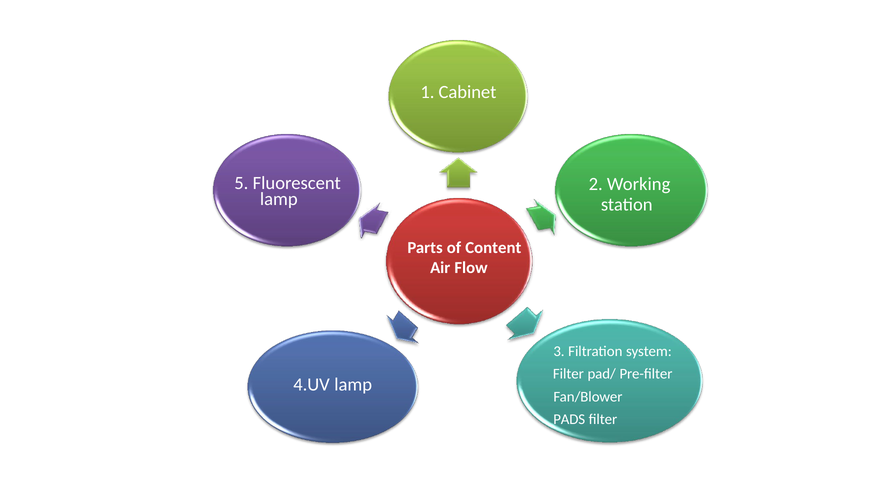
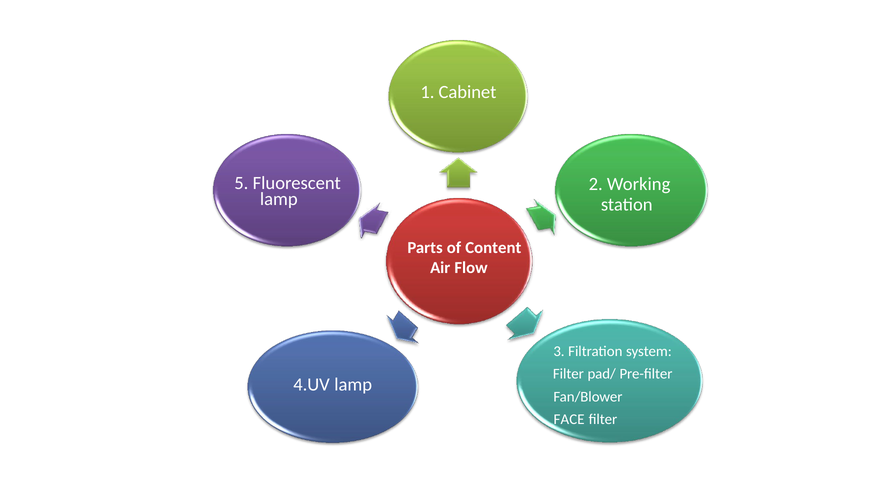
PADS: PADS -> FACE (569, 419)
